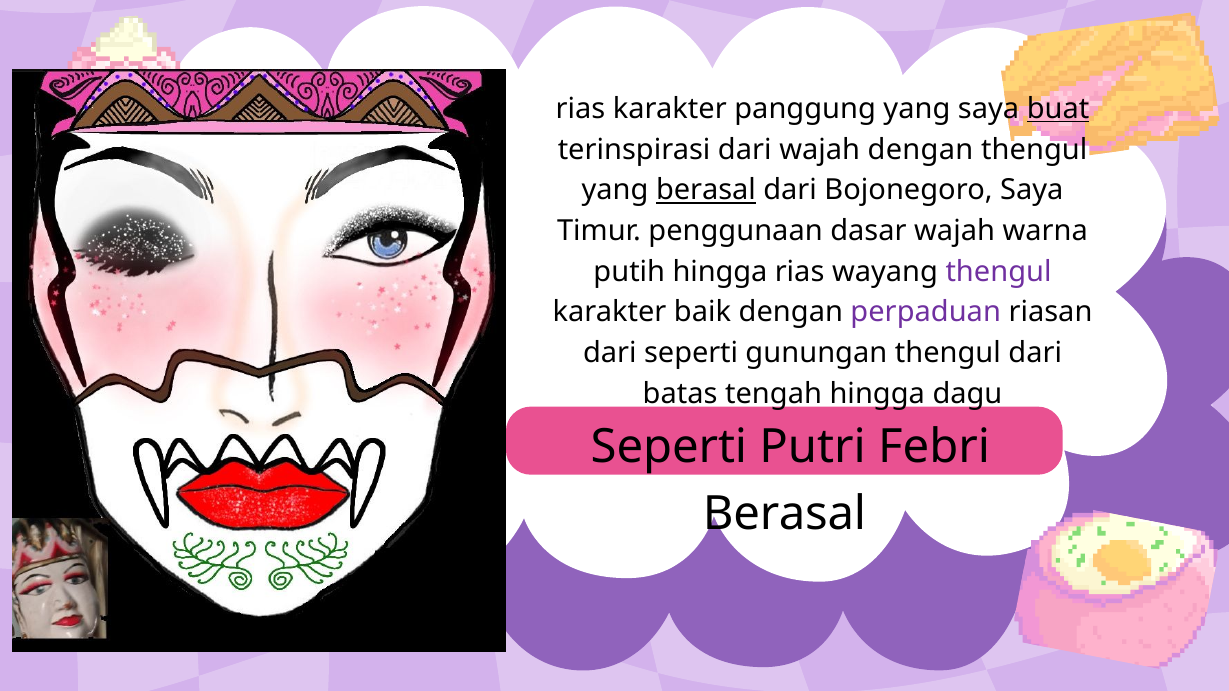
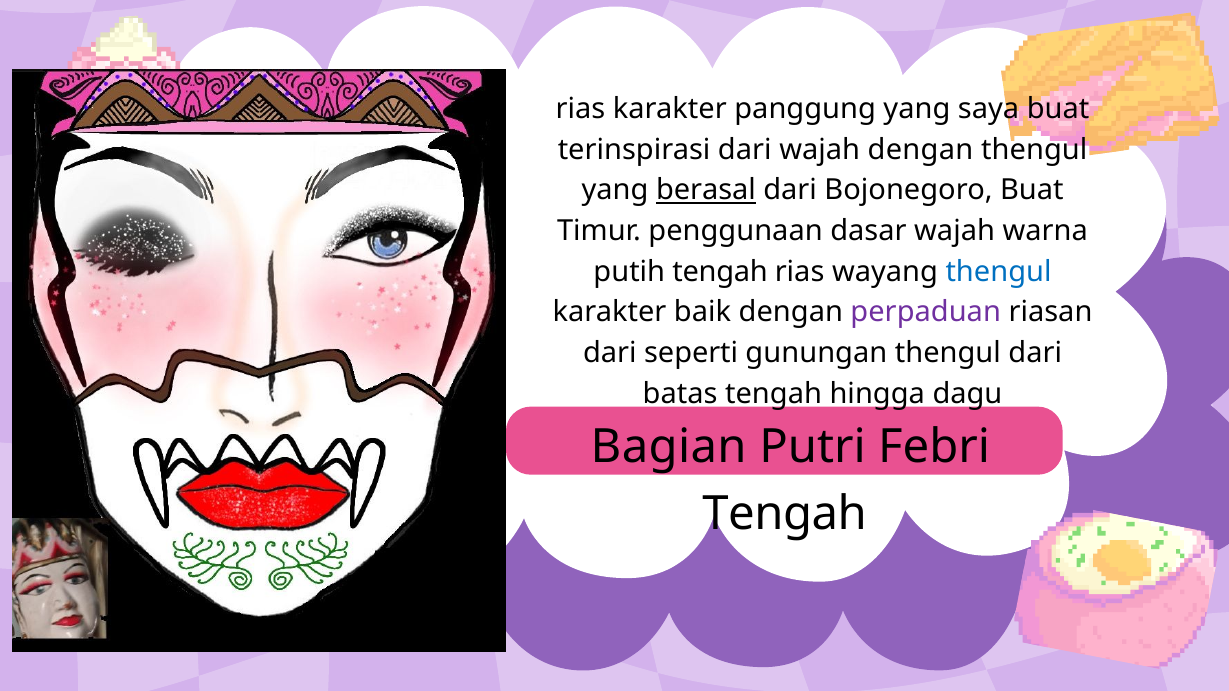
buat underline: present -> none (1058, 109)
Bojonegoro Saya: Saya -> Buat (1032, 190)
putih hingga: hingga -> tengah (720, 272)
thengul colour: purple -> blue (999, 272)
Seperti: Seperti -> Bagian (669, 448)
Berasal: Berasal -> Tengah (785, 514)
